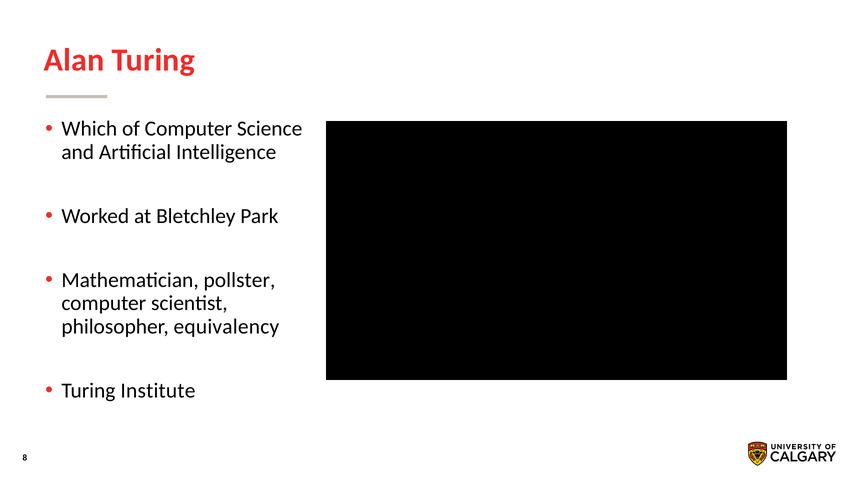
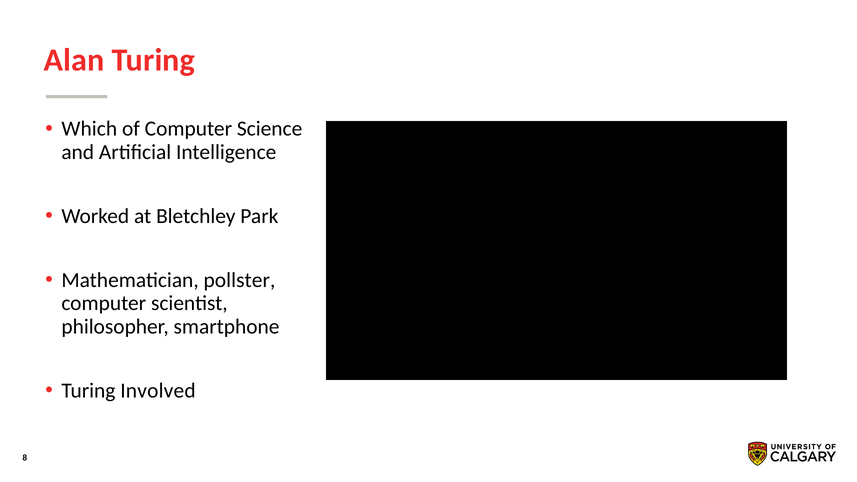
equivalency: equivalency -> smartphone (227, 327)
Institute: Institute -> Involved (158, 391)
